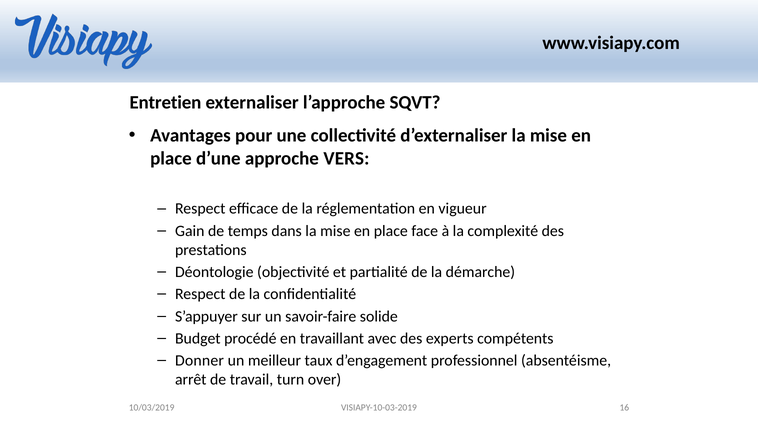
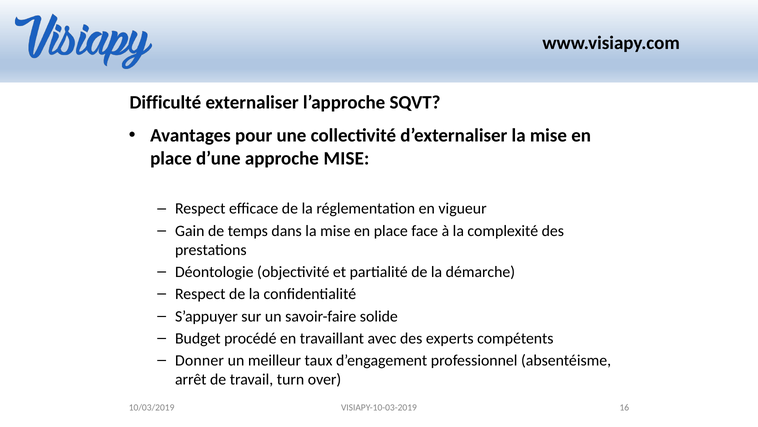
Entretien: Entretien -> Difficulté (165, 103)
approche VERS: VERS -> MISE (346, 158)
